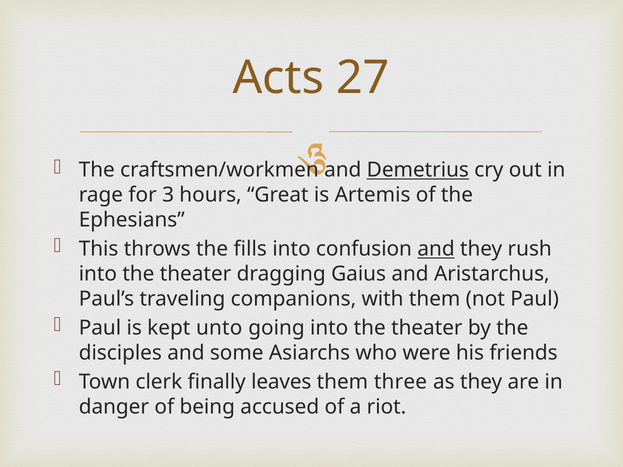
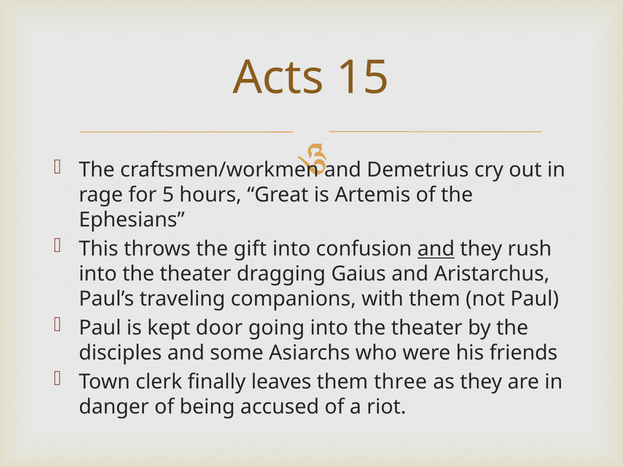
27: 27 -> 15 (363, 78)
Demetrius underline: present -> none (418, 170)
3: 3 -> 5 (168, 195)
fills: fills -> gift (250, 249)
unto: unto -> door (219, 328)
